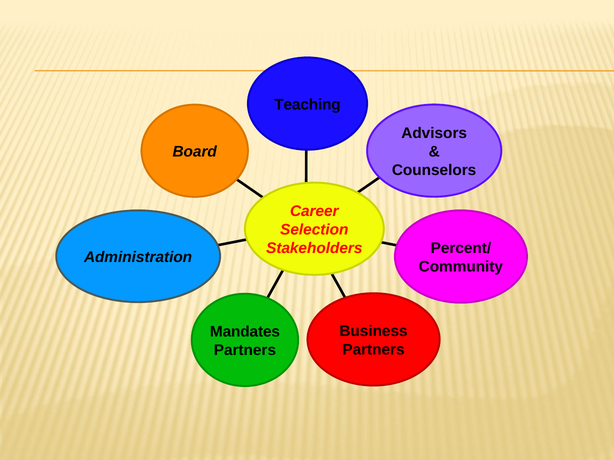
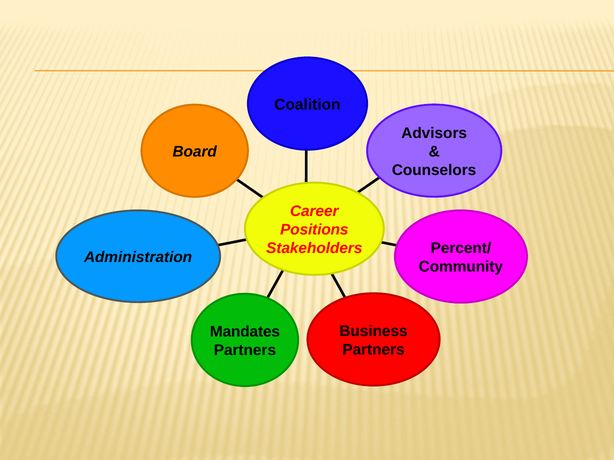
Teaching: Teaching -> Coalition (307, 105)
Selection: Selection -> Positions (314, 230)
